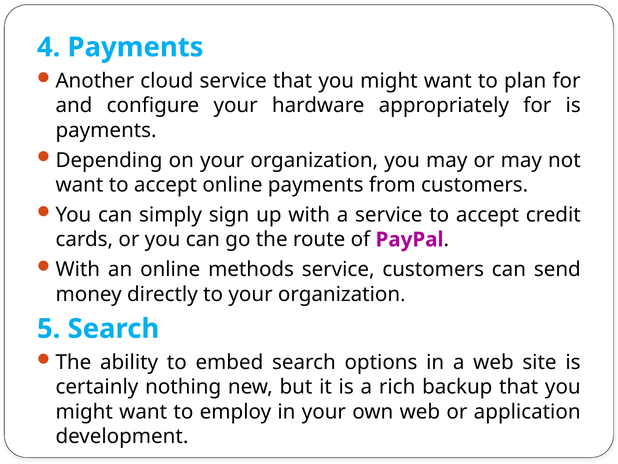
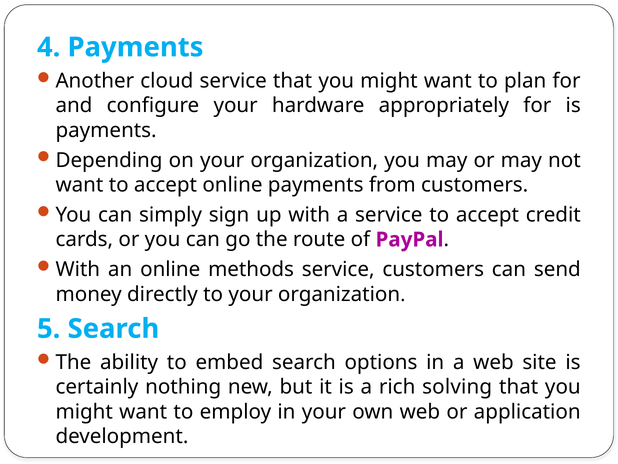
backup: backup -> solving (457, 387)
